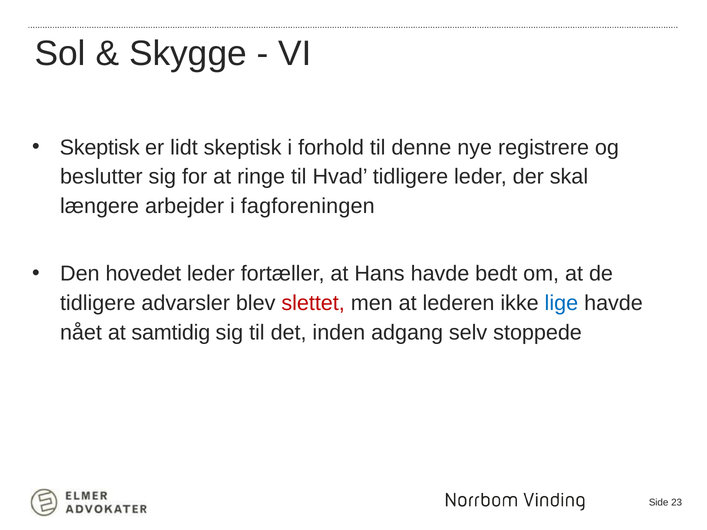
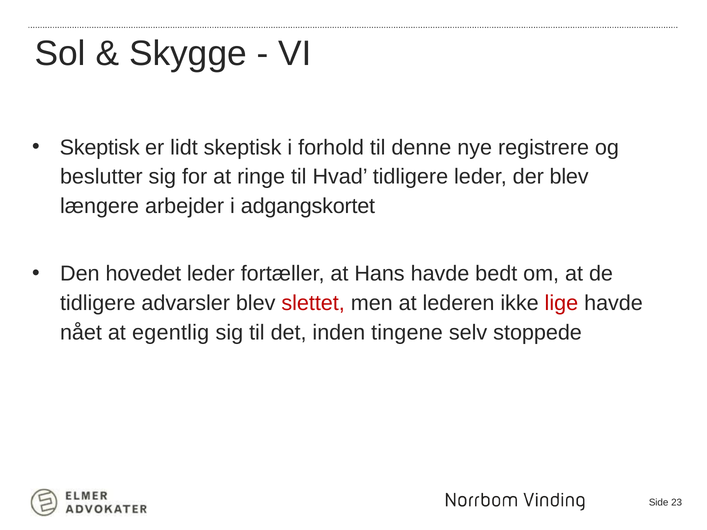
der skal: skal -> blev (569, 177)
fagforeningen: fagforeningen -> adgangskortet (308, 206)
lige colour: blue -> red (561, 303)
samtidig: samtidig -> egentlig (171, 333)
adgang: adgang -> tingene (407, 333)
